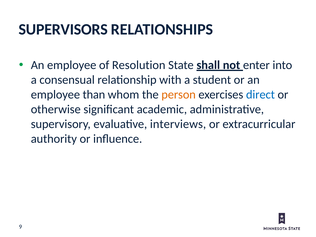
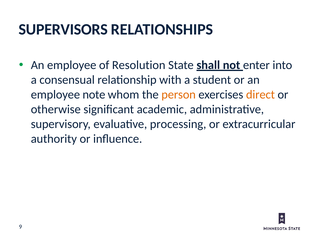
than: than -> note (94, 95)
direct colour: blue -> orange (260, 95)
interviews: interviews -> processing (178, 124)
